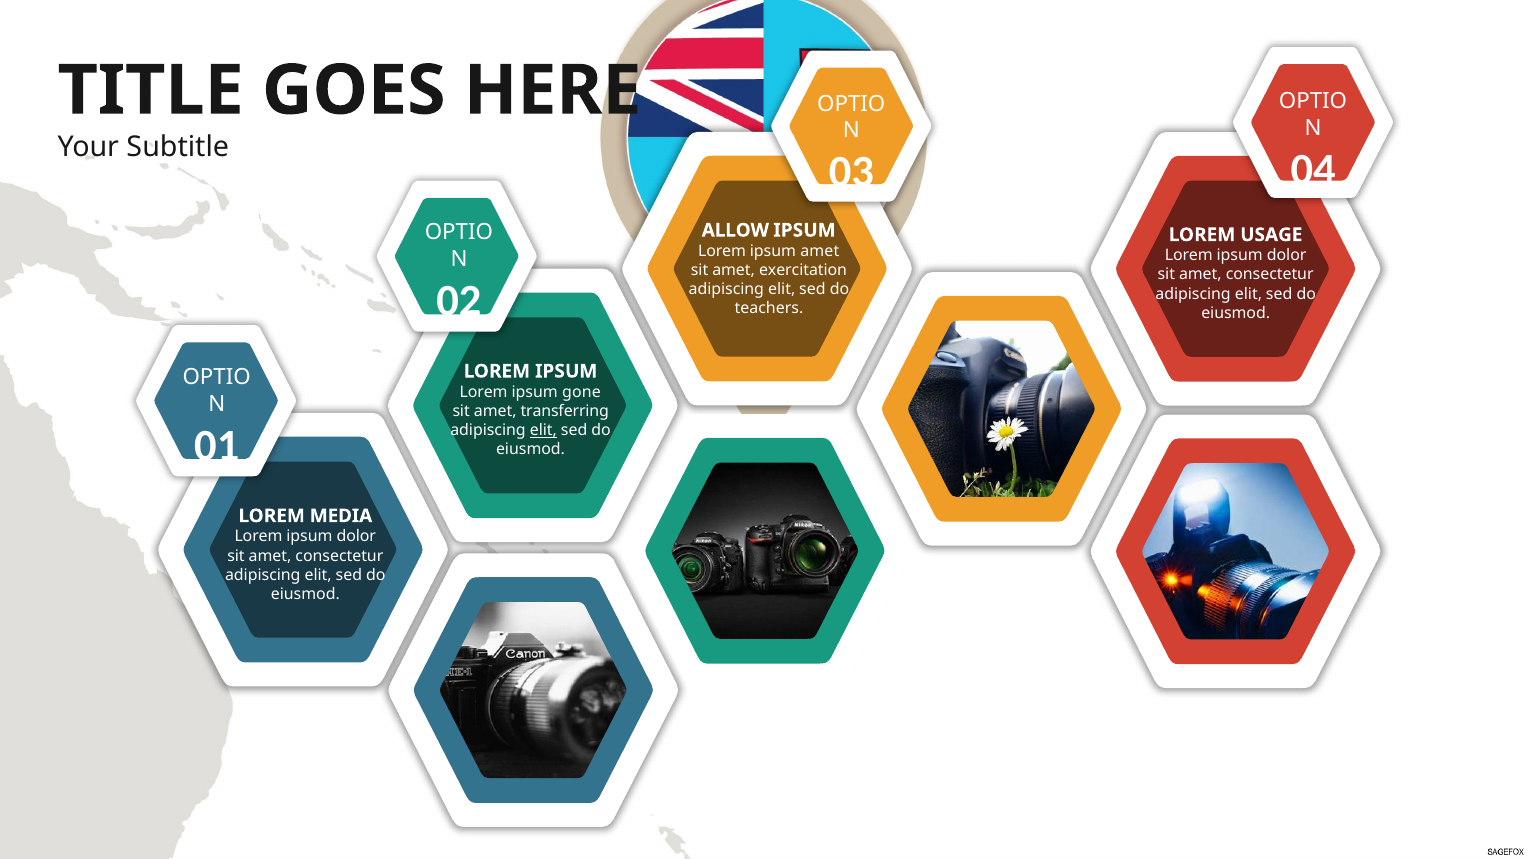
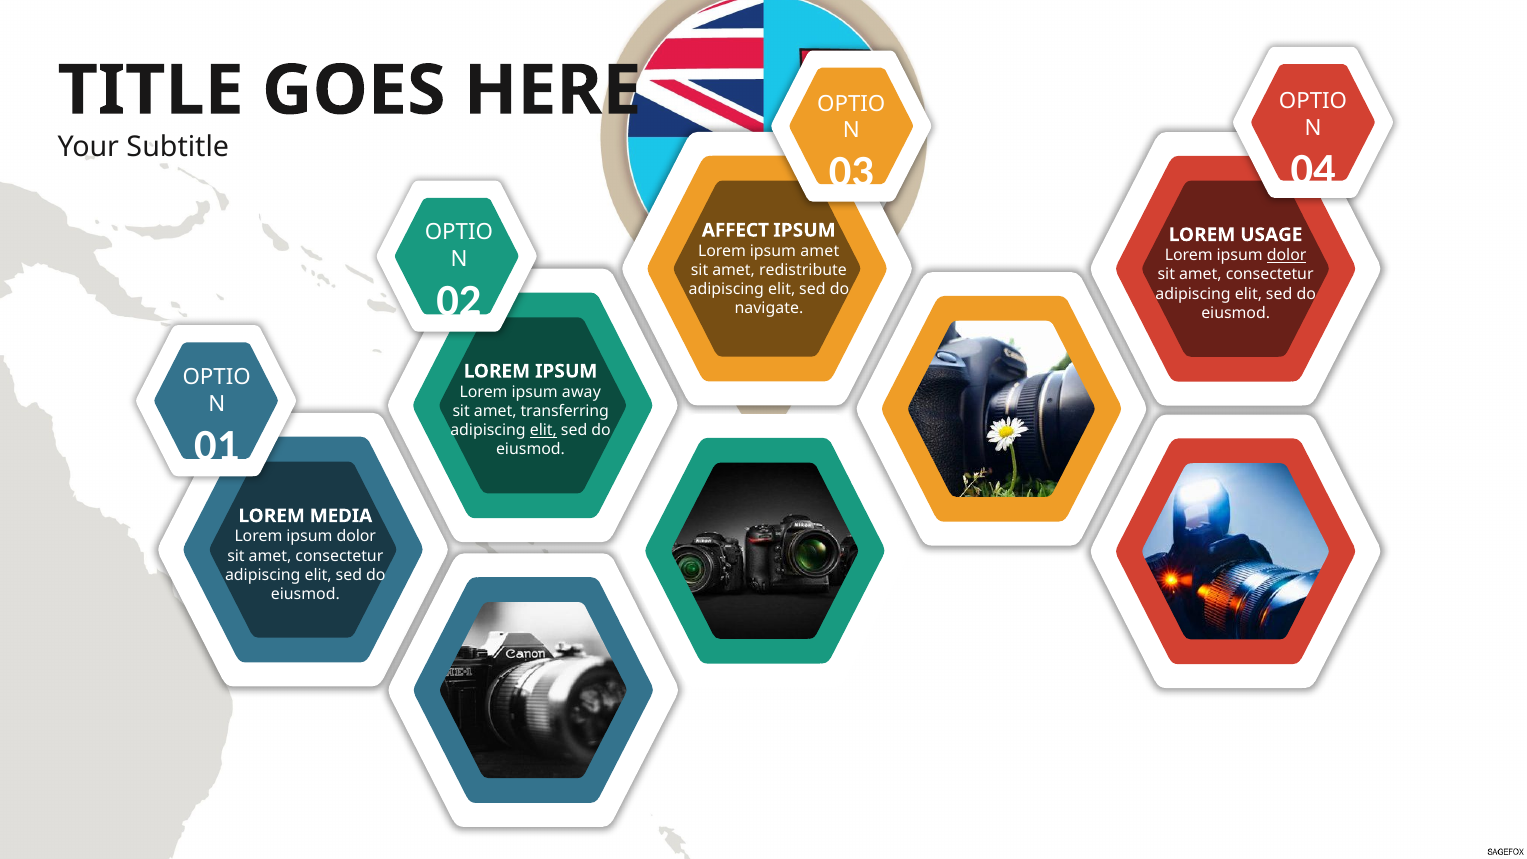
ALLOW: ALLOW -> AFFECT (735, 230)
dolor underline: none -> present (1287, 256)
exercitation: exercitation -> redistribute (803, 270)
teachers: teachers -> navigate (769, 308)
gone: gone -> away (581, 392)
